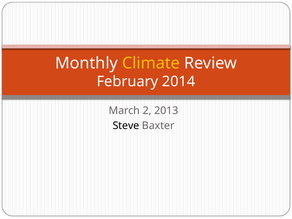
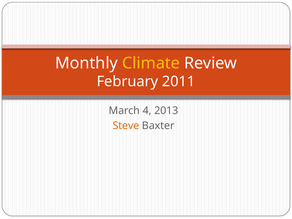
2014: 2014 -> 2011 (179, 82)
2: 2 -> 4 (147, 111)
Steve colour: black -> orange (126, 126)
